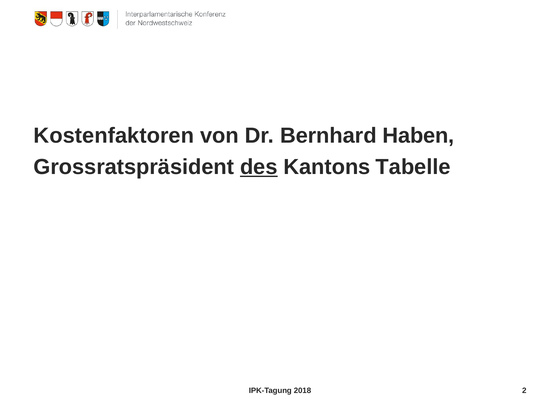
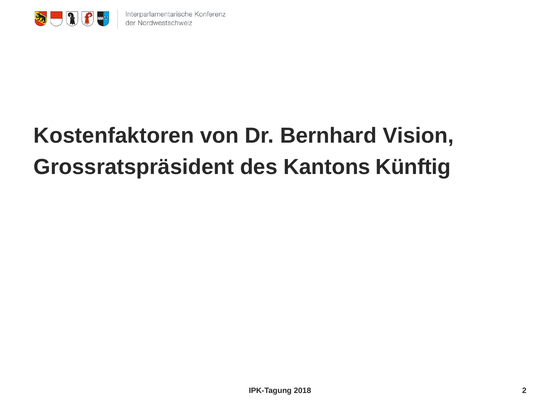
Haben: Haben -> Vision (418, 136)
des underline: present -> none (259, 167)
Tabelle: Tabelle -> Künftig (413, 167)
